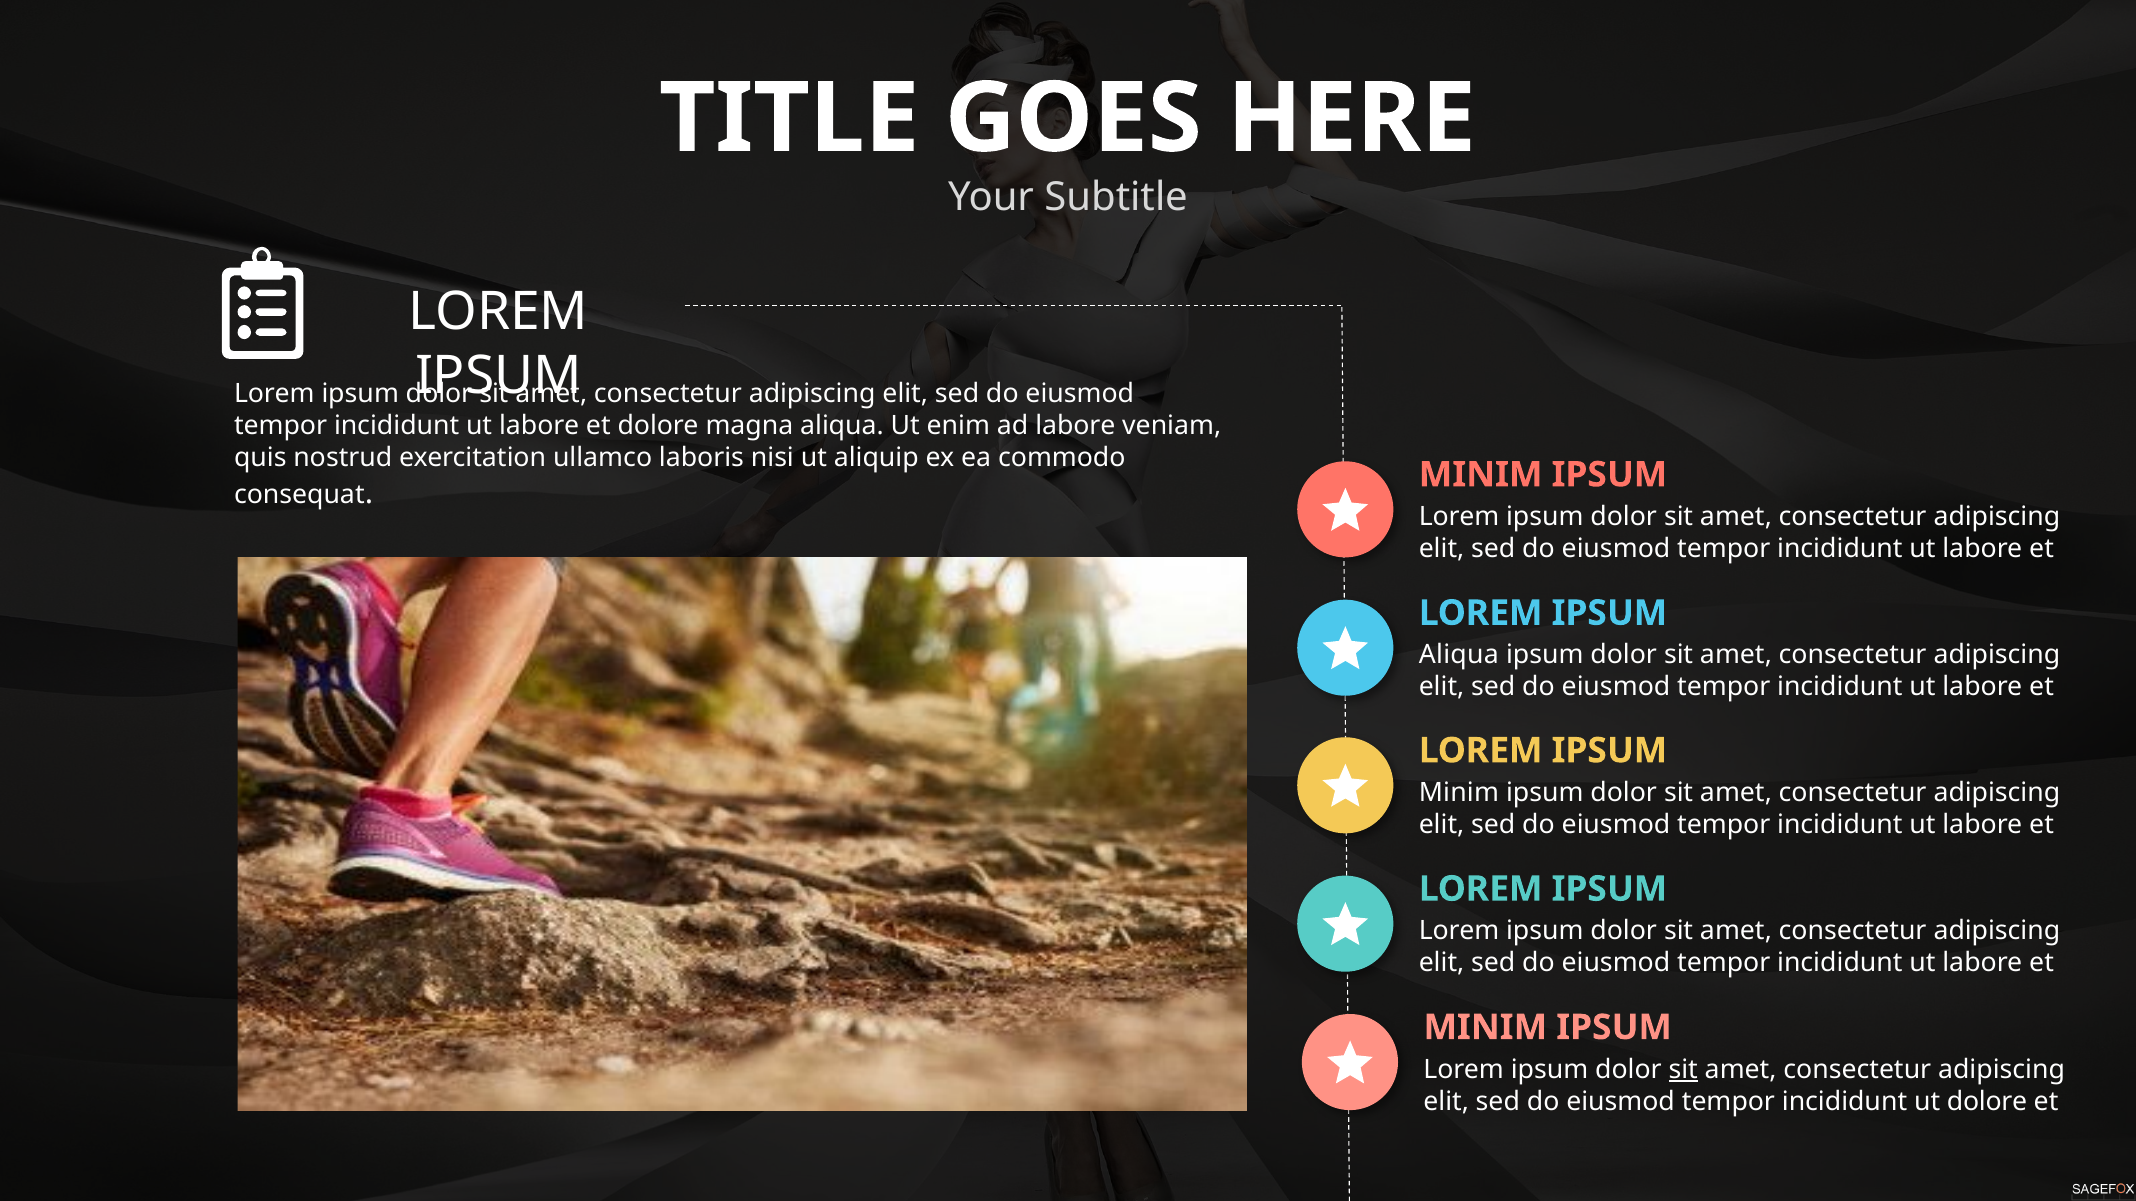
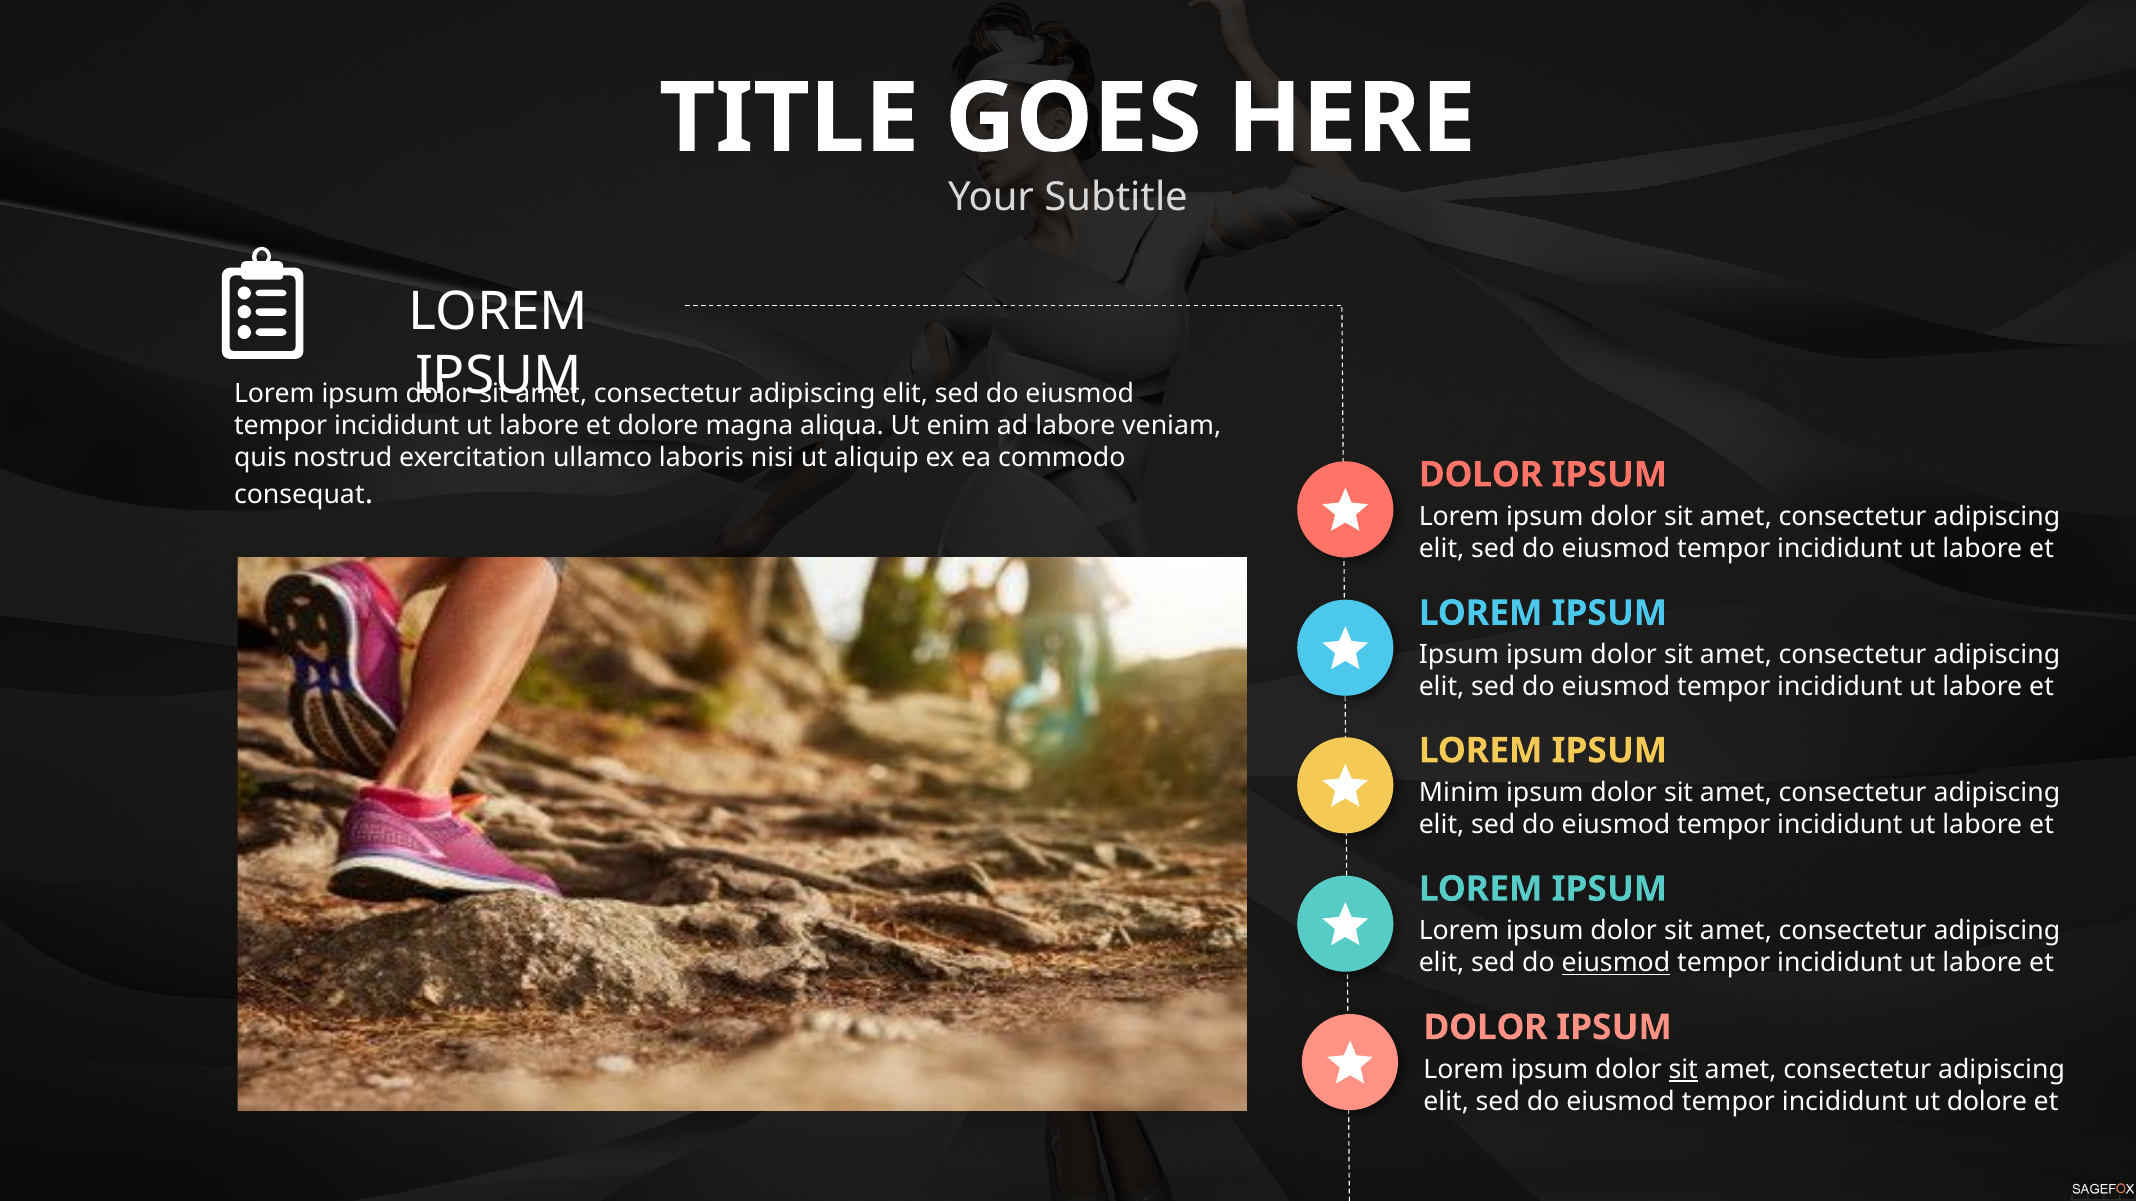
MINIM: MINIM -> DOLOR (1481, 475)
Aliqua: Aliqua -> Ipsum (1459, 655)
eiusmod underline: none -> present (1616, 963)
MINIM: MINIM -> DOLOR (1485, 1028)
